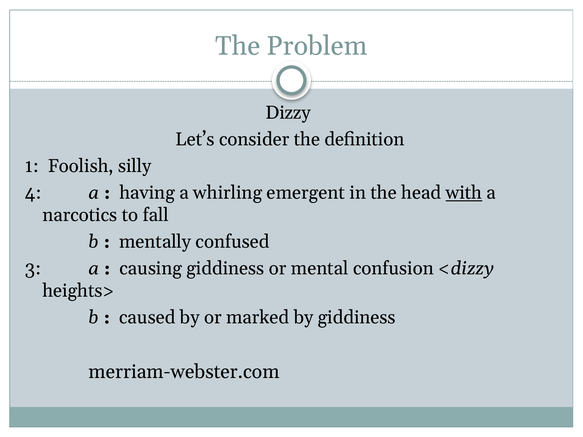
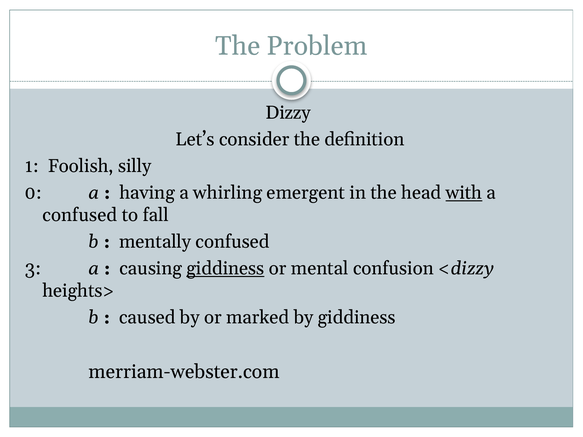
4: 4 -> 0 (33, 193)
narcotics: narcotics -> confused (80, 215)
giddiness underline: none -> present (225, 269)
